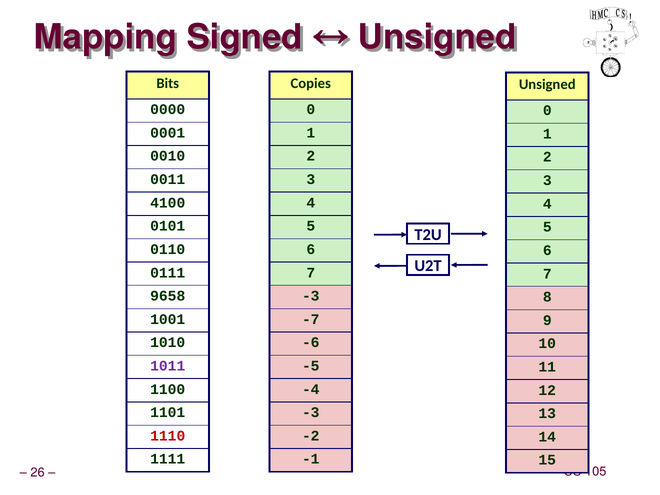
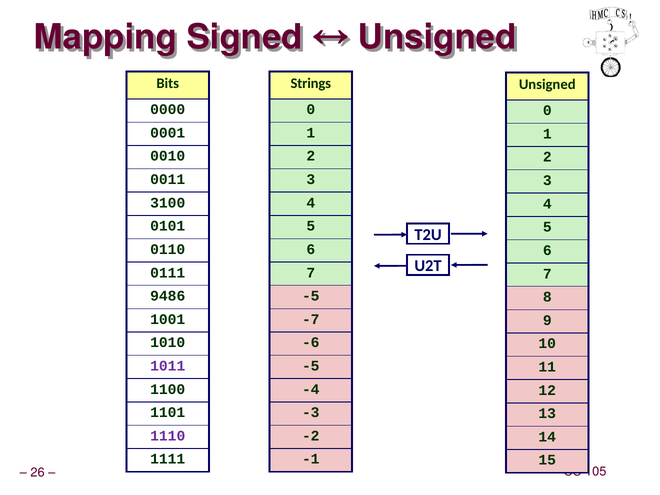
Copies: Copies -> Strings (311, 84)
4100: 4100 -> 3100 (168, 203)
9658: 9658 -> 9486 (168, 296)
-3: -3 -> -5 (311, 296)
1110 colour: red -> purple (168, 436)
